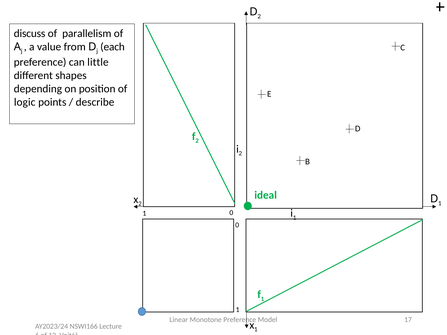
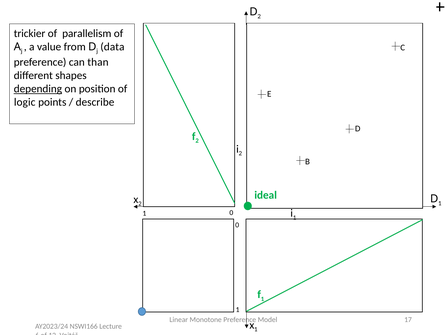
discuss: discuss -> trickier (30, 33)
each: each -> data (112, 47)
little: little -> than (98, 62)
depending underline: none -> present (38, 89)
